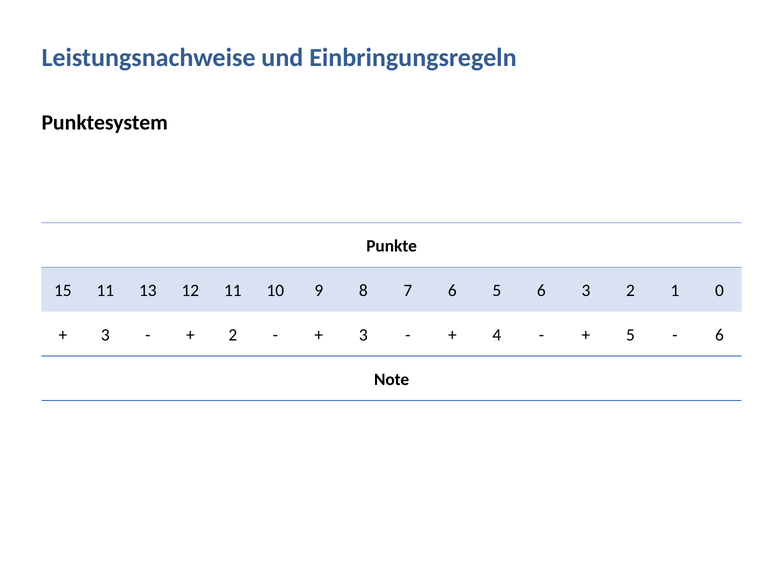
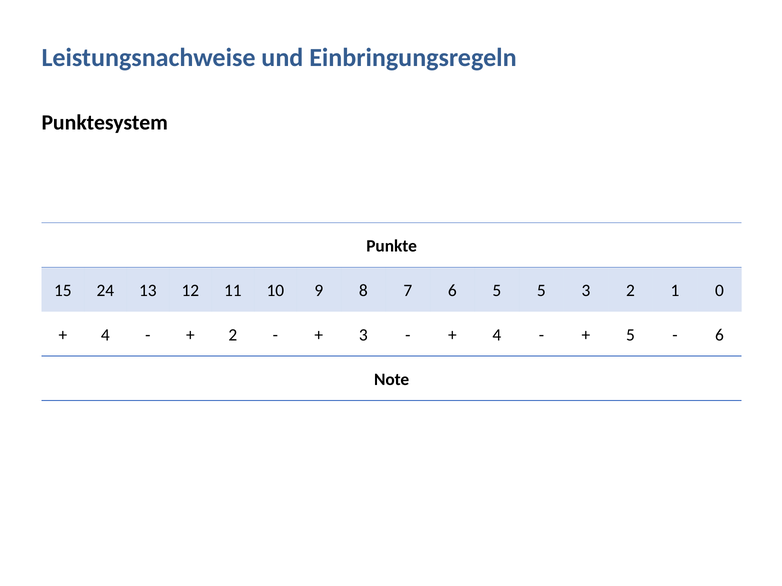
15 11: 11 -> 24 (105, 291)
5 6: 6 -> 5 (541, 291)
3: 3 -> 4 (105, 335)
